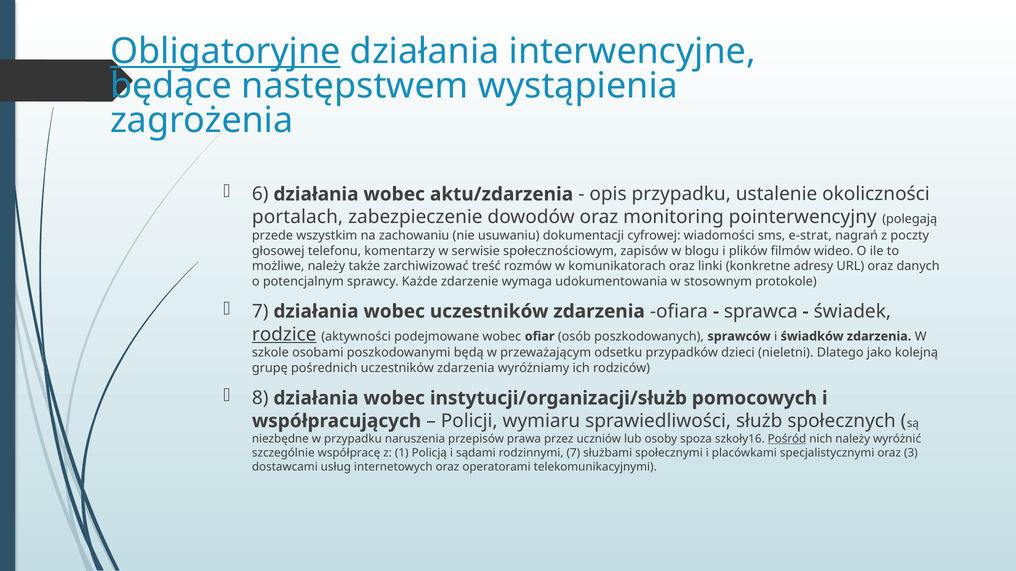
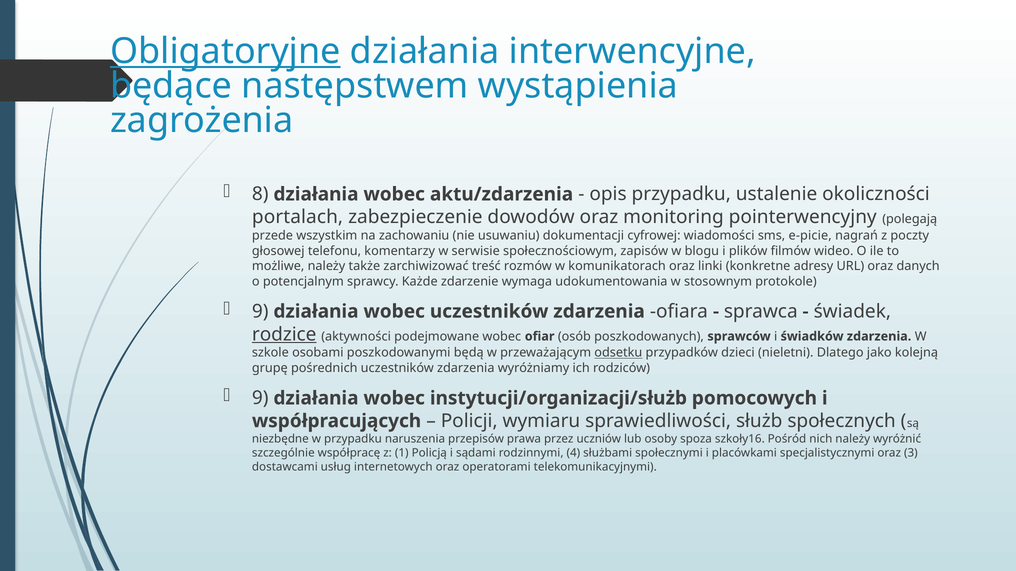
6: 6 -> 8 (260, 194)
e-strat: e-strat -> e-picie (810, 236)
7: 7 -> 9 (260, 312)
odsetku underline: none -> present (618, 353)
8: 8 -> 9 (260, 398)
Pośród underline: present -> none (787, 439)
rodzinnymi 7: 7 -> 4 (573, 453)
